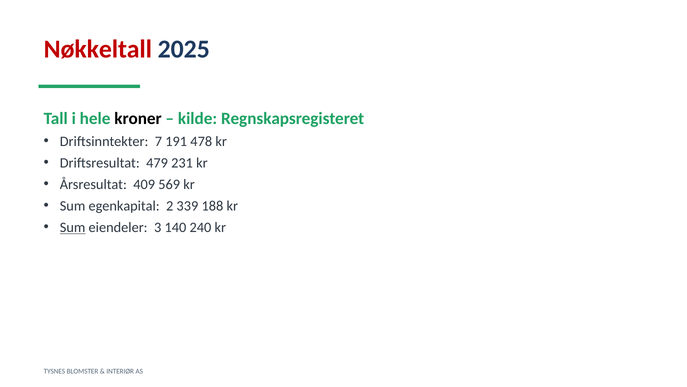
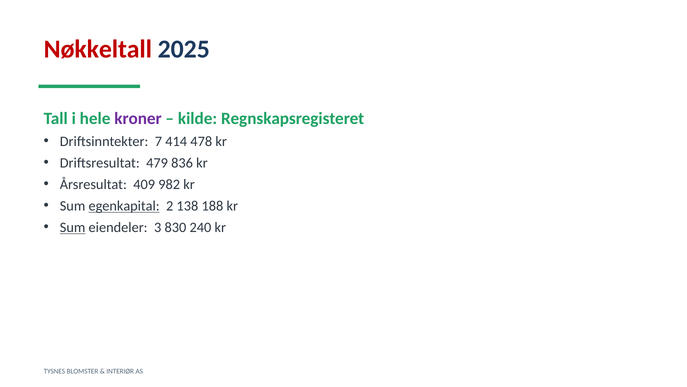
kroner colour: black -> purple (138, 118)
191: 191 -> 414 (176, 141)
231: 231 -> 836 (182, 163)
569: 569 -> 982 (169, 184)
egenkapital underline: none -> present (124, 206)
339: 339 -> 138 (187, 206)
140: 140 -> 830 (175, 227)
